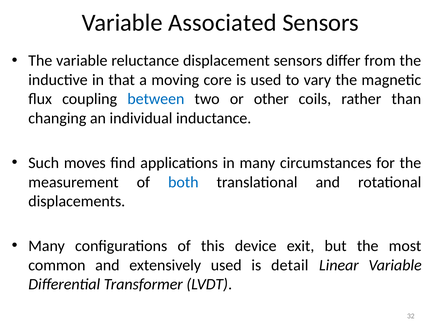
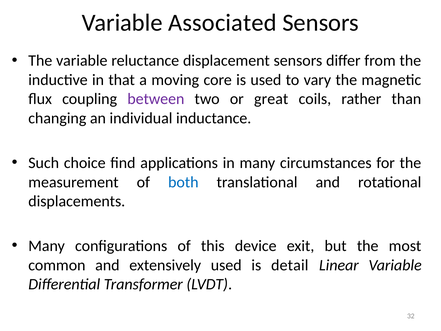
between colour: blue -> purple (156, 99)
other: other -> great (271, 99)
moves: moves -> choice (85, 163)
